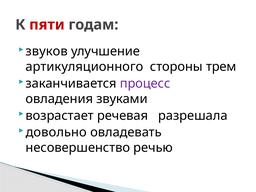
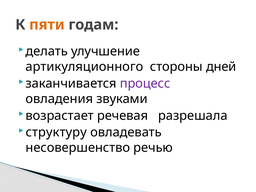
пяти colour: red -> orange (47, 25)
звуков: звуков -> делать (47, 51)
трем: трем -> дней (221, 67)
довольно: довольно -> структуру (56, 132)
